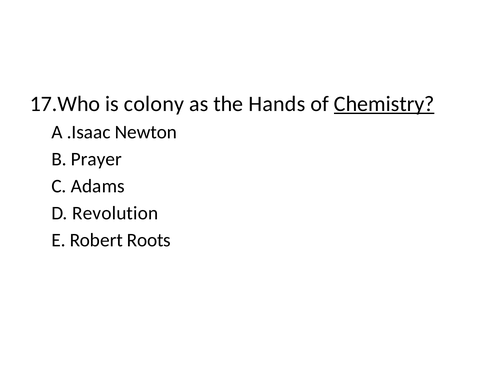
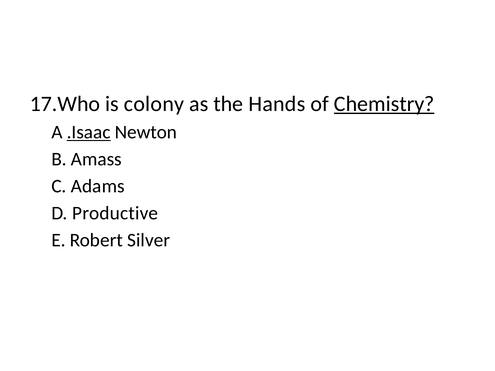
.Isaac underline: none -> present (89, 132)
Prayer: Prayer -> Amass (96, 159)
Revolution: Revolution -> Productive (115, 213)
Roots: Roots -> Silver (149, 240)
